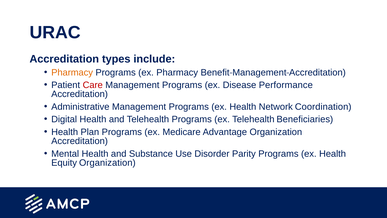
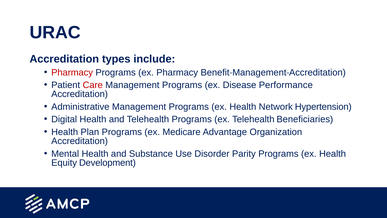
Pharmacy colour: orange -> red (72, 72)
Coordination: Coordination -> Hypertension (323, 107)
Equity Organization: Organization -> Development (107, 163)
